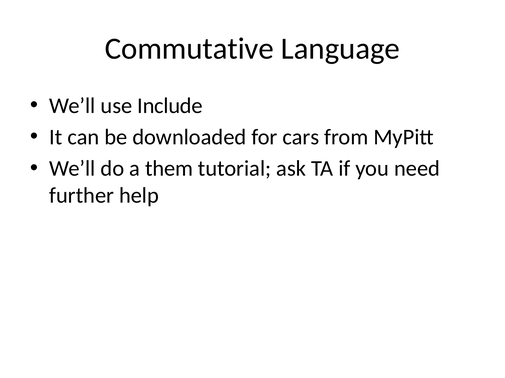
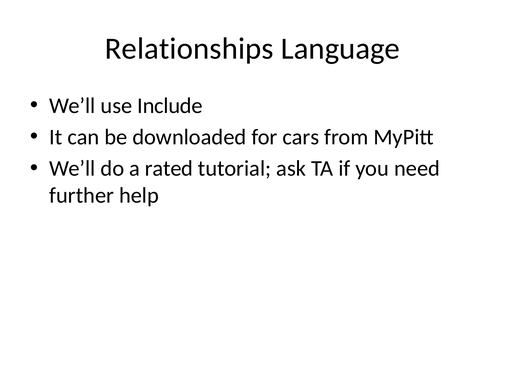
Commutative: Commutative -> Relationships (189, 49)
them: them -> rated (169, 169)
